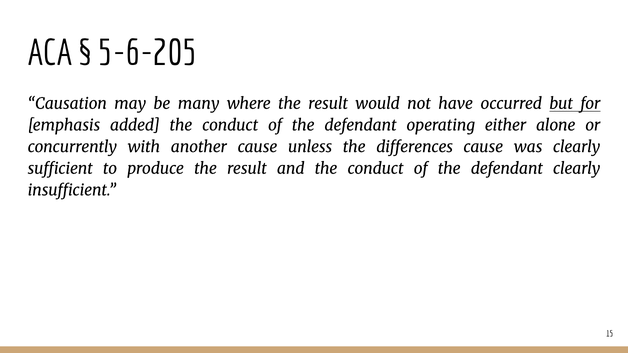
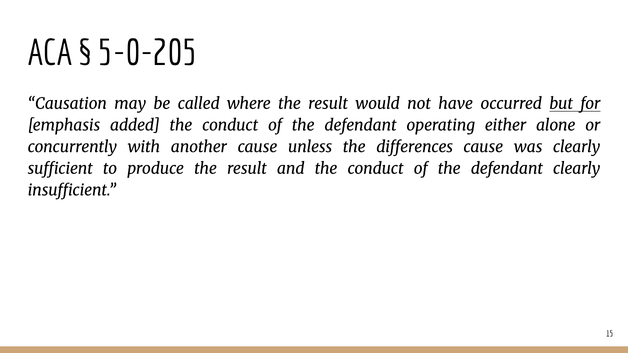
5-6-205: 5-6-205 -> 5-0-205 (148, 53)
many: many -> called (199, 104)
